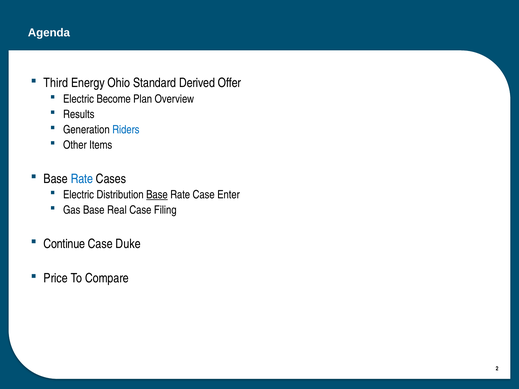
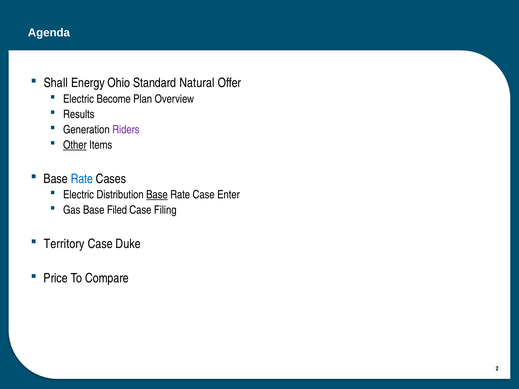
Third: Third -> Shall (56, 83)
Derived: Derived -> Natural (197, 83)
Riders colour: blue -> purple (126, 130)
Other underline: none -> present (75, 145)
Real: Real -> Filed (117, 210)
Continue: Continue -> Territory (64, 244)
